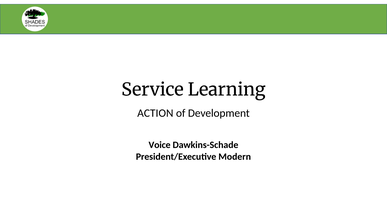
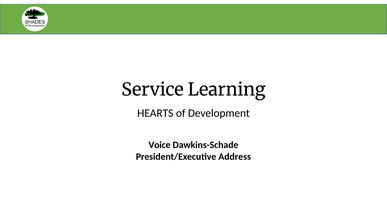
ACTION: ACTION -> HEARTS (155, 113)
Modern: Modern -> Address (235, 156)
